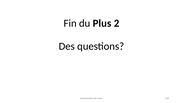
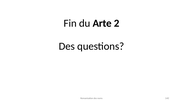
Plus: Plus -> Arte (102, 23)
